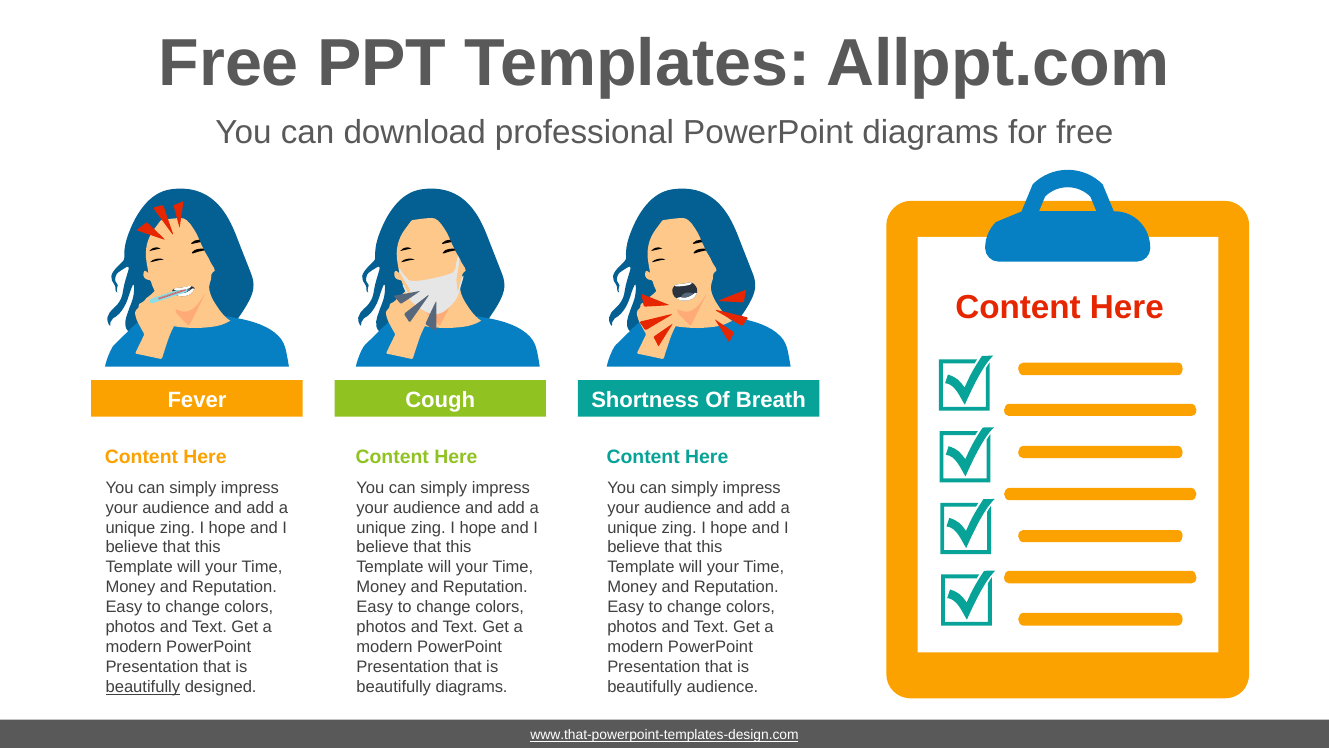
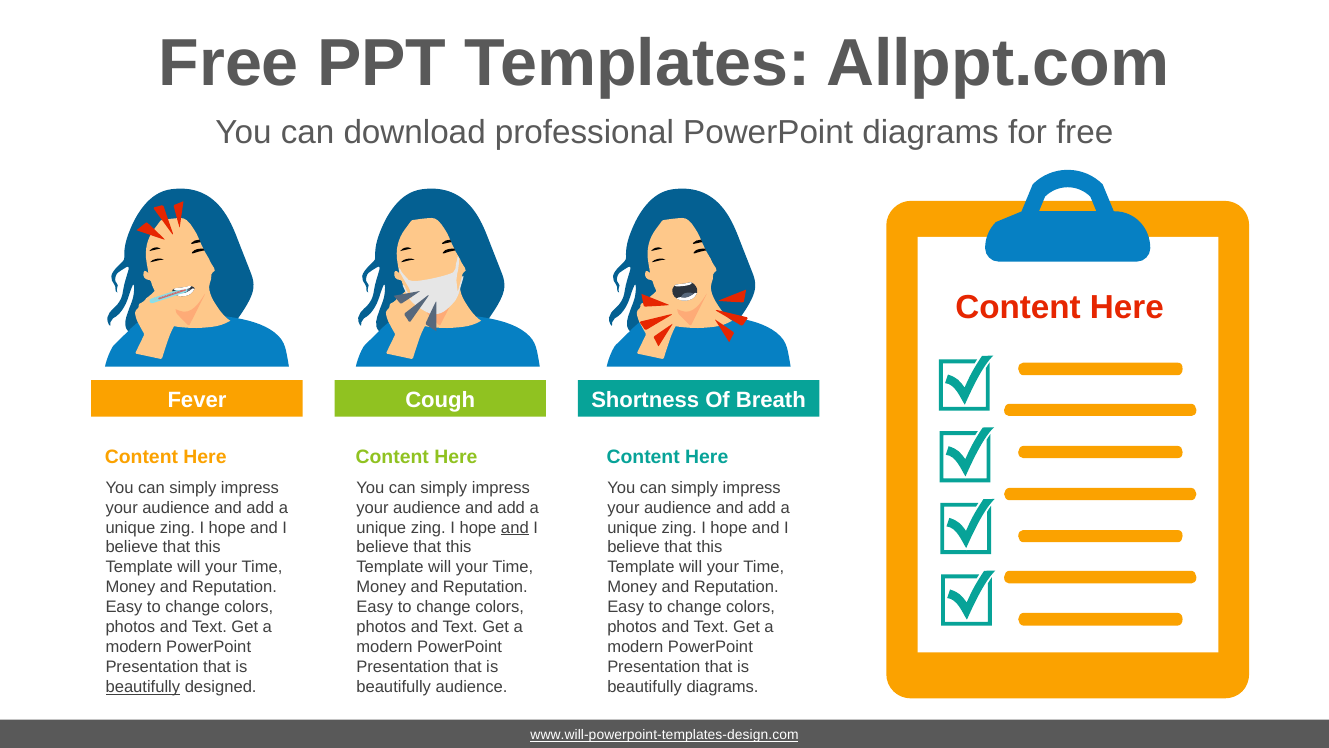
and underline: none -> present (515, 527)
beautifully diagrams: diagrams -> audience (472, 687)
beautifully audience: audience -> diagrams (722, 687)
www.that-powerpoint-templates-design.com: www.that-powerpoint-templates-design.com -> www.will-powerpoint-templates-design.com (665, 735)
